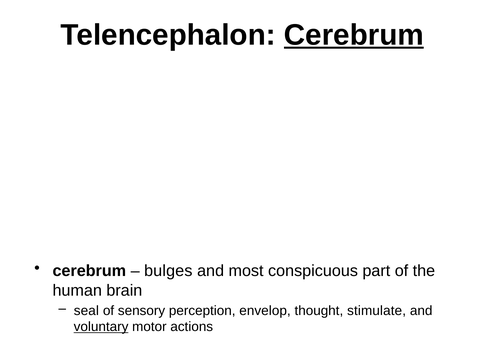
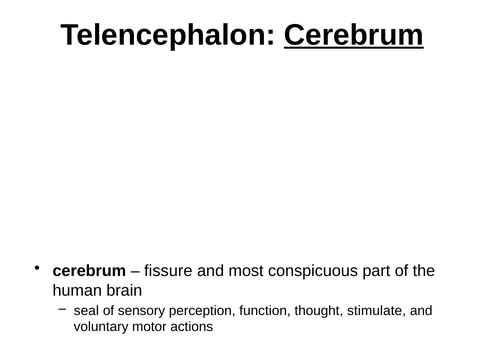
bulges: bulges -> fissure (168, 271)
envelop: envelop -> function (265, 310)
voluntary underline: present -> none (101, 327)
